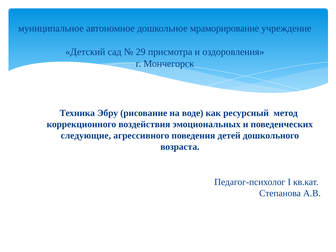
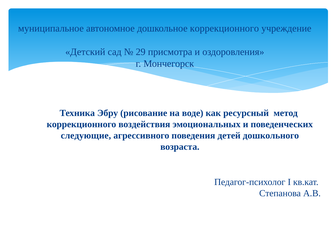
дошкольное мраморирование: мраморирование -> коррекционного (224, 28)
